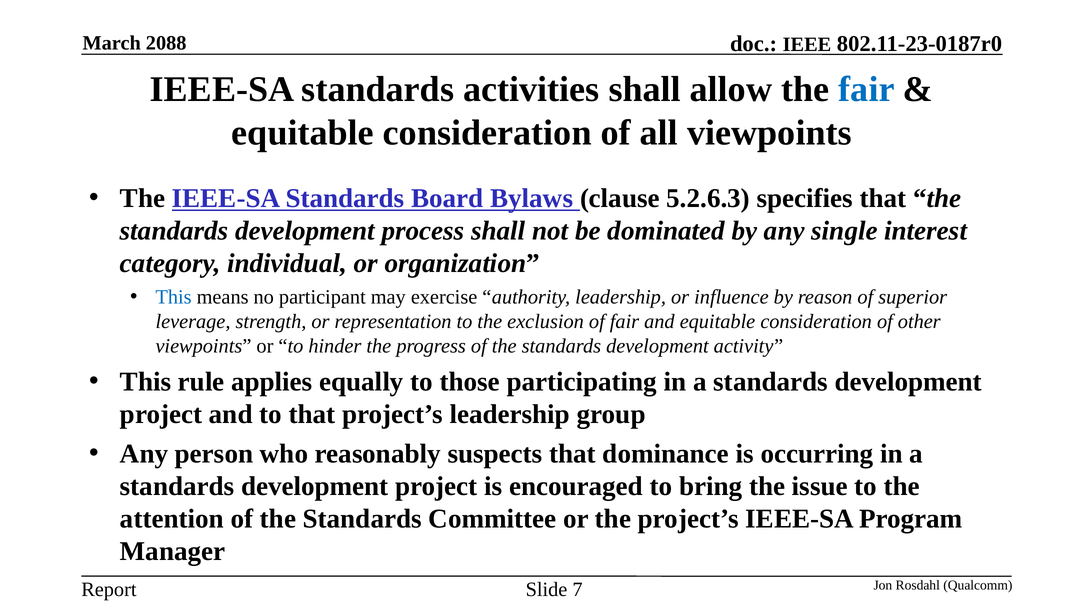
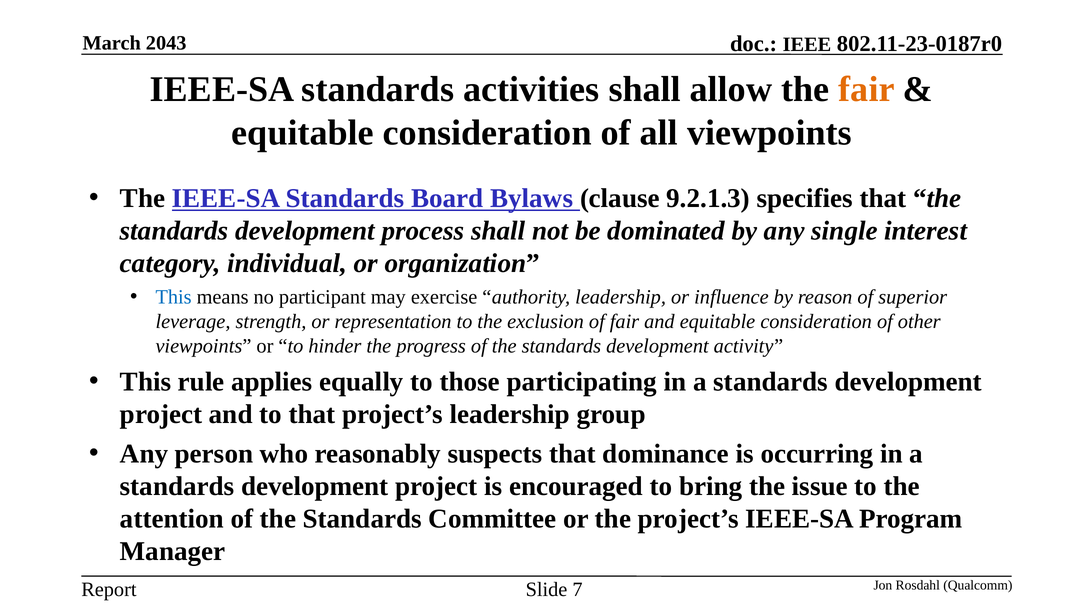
2088: 2088 -> 2043 (166, 43)
fair colour: blue -> orange (867, 89)
5.2.6.3: 5.2.6.3 -> 9.2.1.3 (708, 198)
